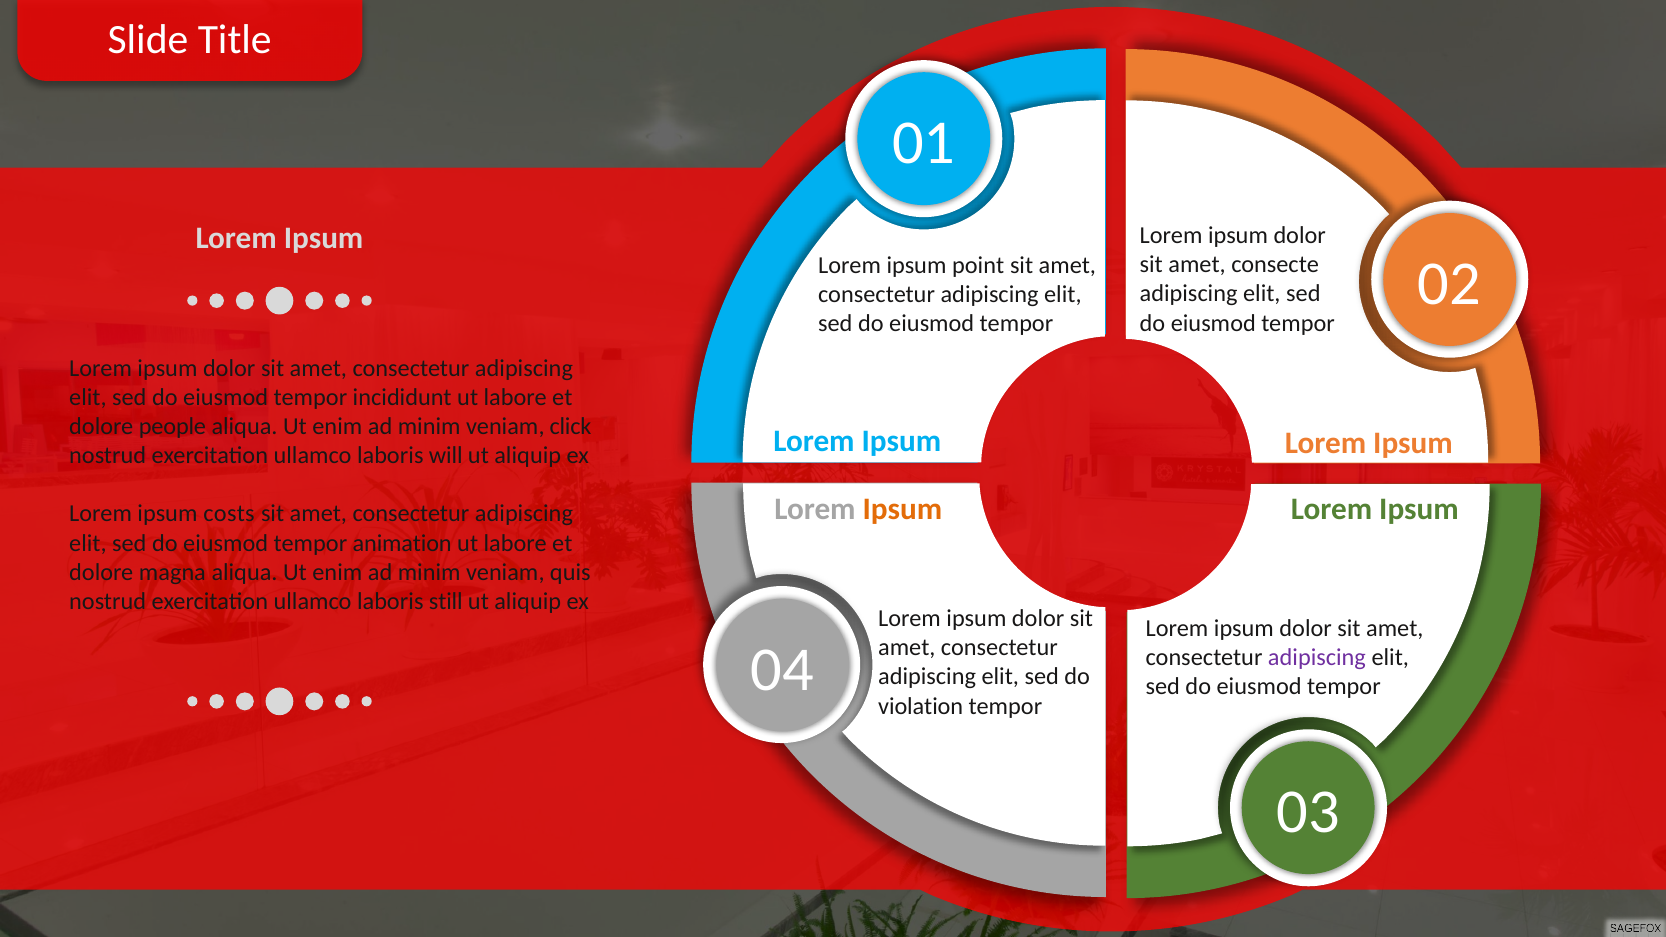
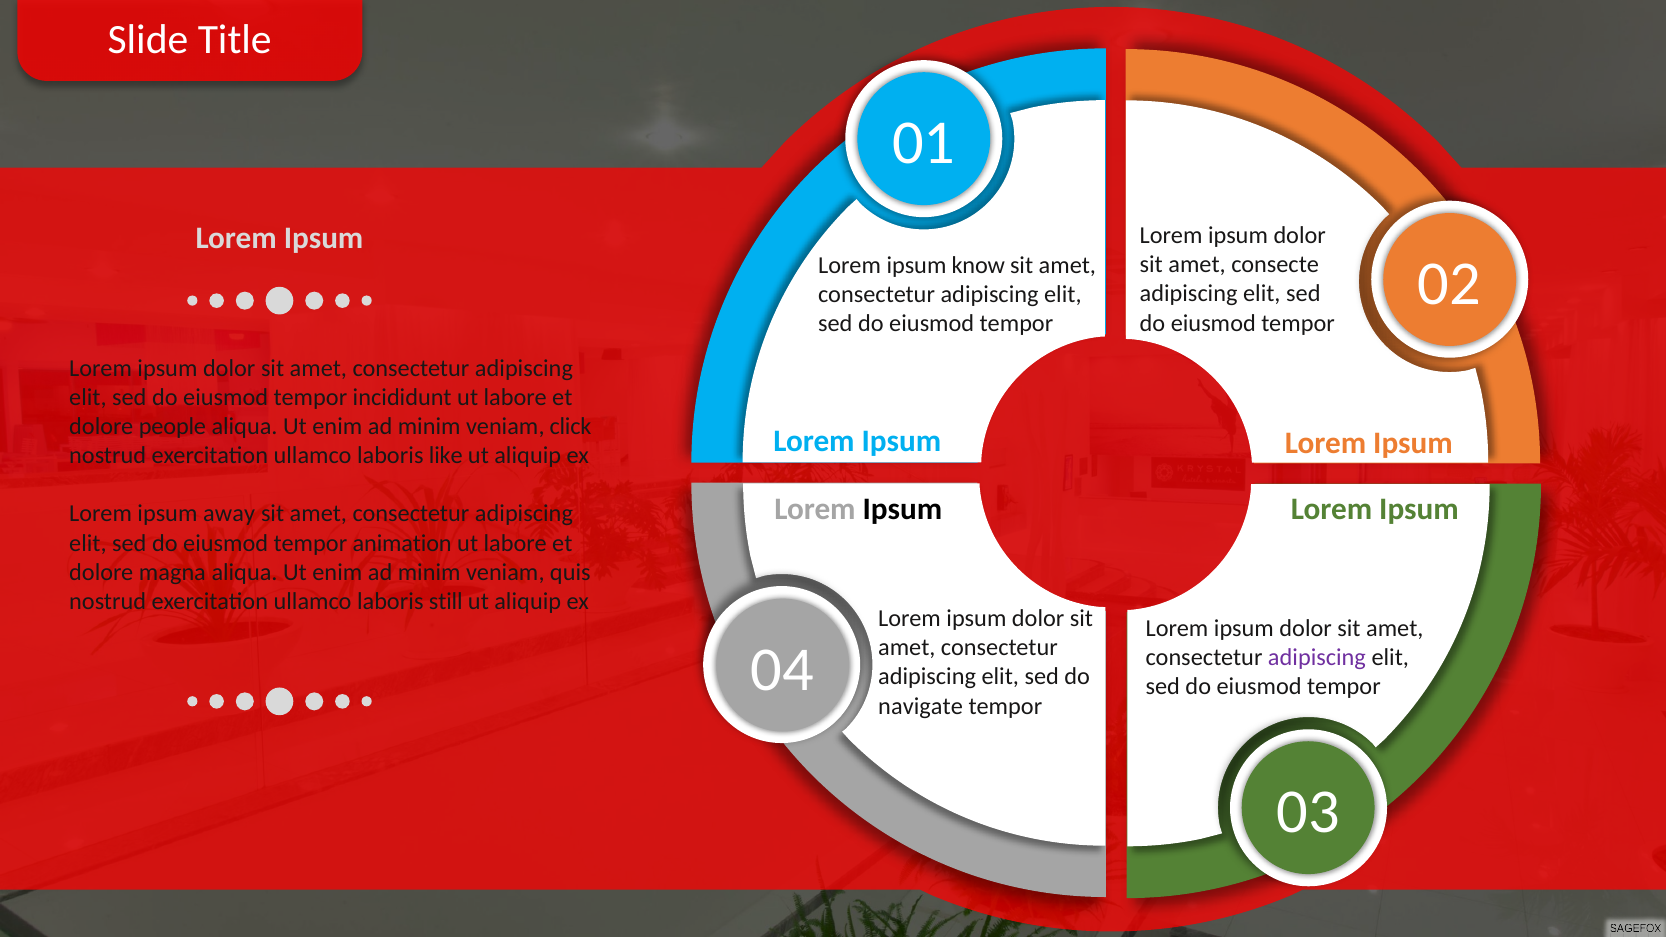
point: point -> know (978, 266)
will: will -> like (446, 456)
Ipsum colour: orange -> black (902, 509)
costs: costs -> away (229, 514)
violation: violation -> navigate (921, 706)
